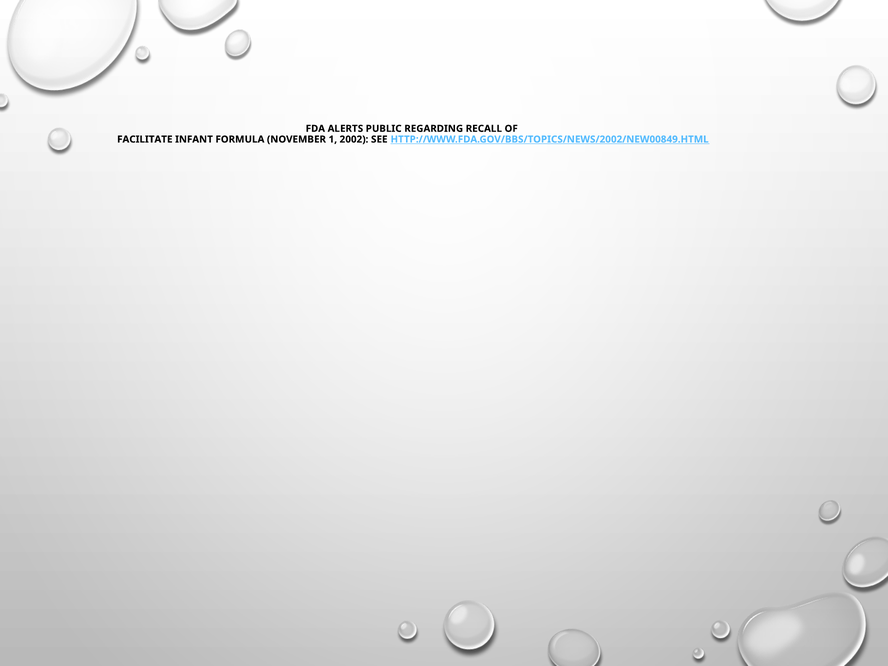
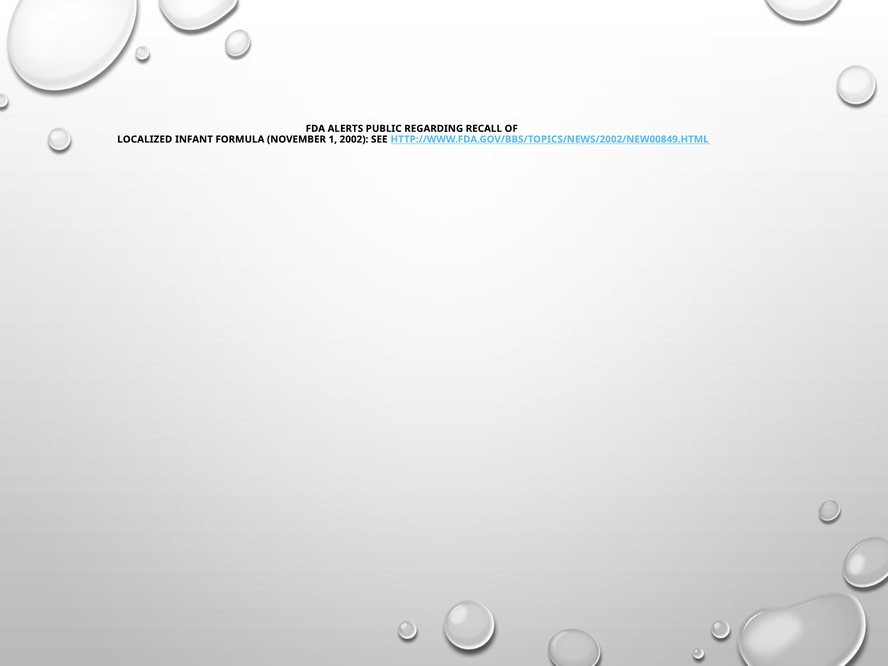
FACILITATE: FACILITATE -> LOCALIZED (145, 139)
